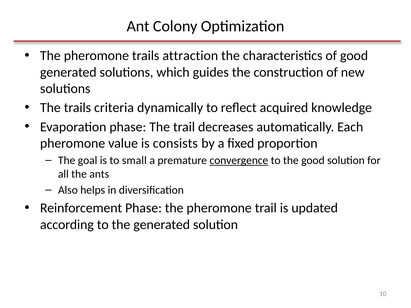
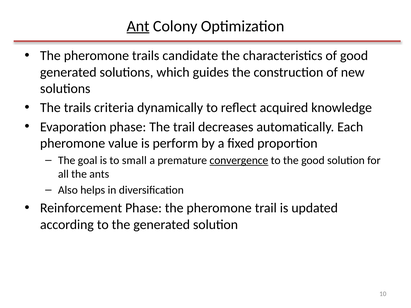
Ant underline: none -> present (138, 26)
attraction: attraction -> candidate (190, 56)
consists: consists -> perform (175, 143)
